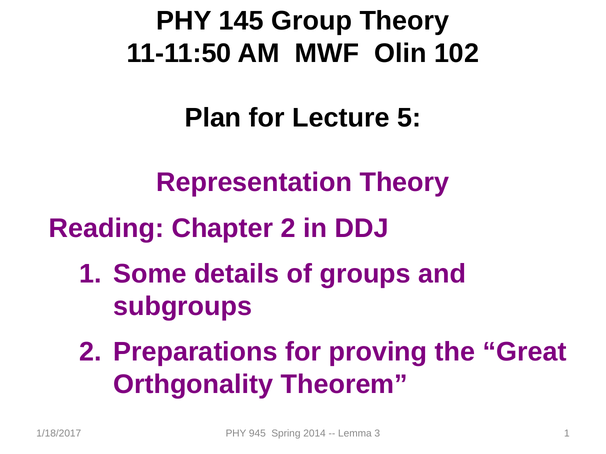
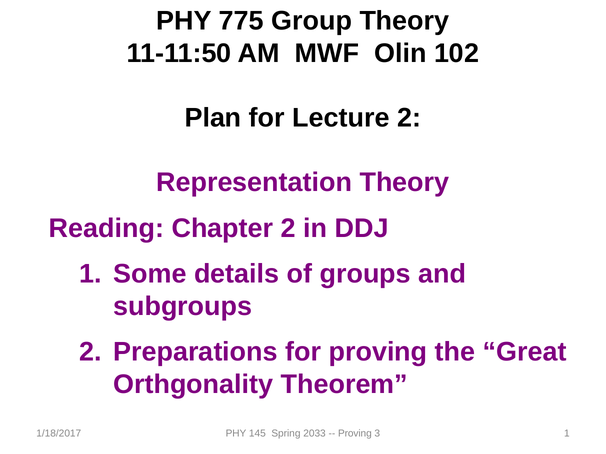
145: 145 -> 775 (241, 21)
Lecture 5: 5 -> 2 (409, 118)
945: 945 -> 145 (257, 434)
2014: 2014 -> 2033 (315, 434)
Lemma: Lemma -> Proving (355, 434)
